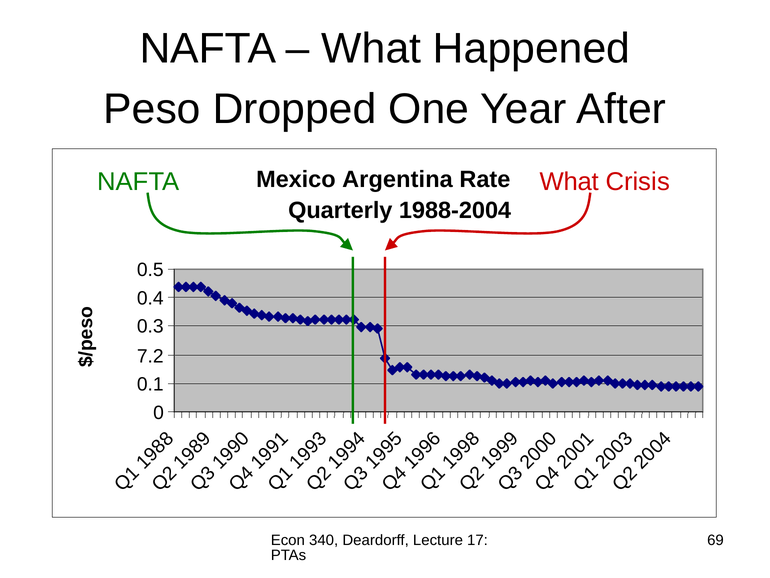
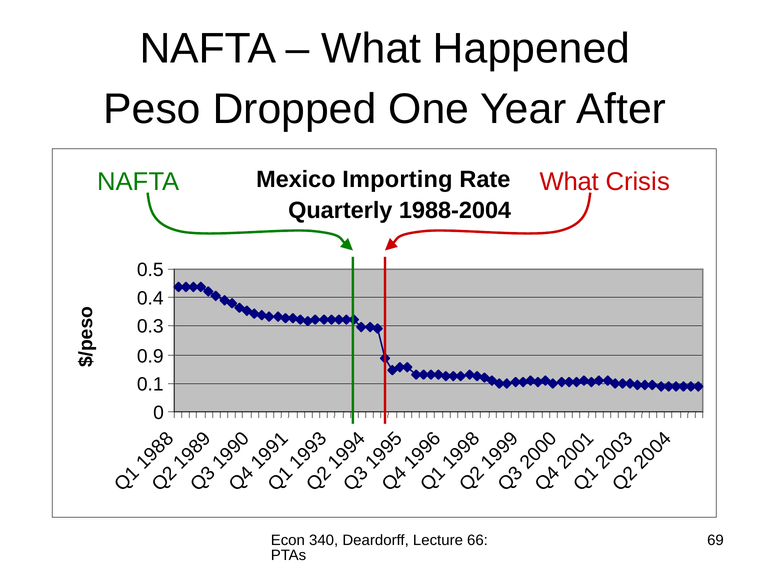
Argentina: Argentina -> Importing (397, 179)
7.2: 7.2 -> 0.9 (150, 356)
17: 17 -> 66 (477, 540)
